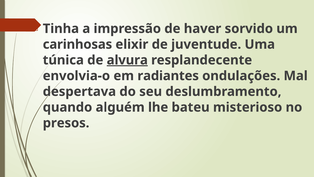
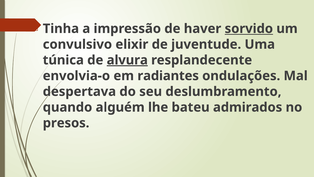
sorvido underline: none -> present (249, 29)
carinhosas: carinhosas -> convulsivo (77, 44)
misterioso: misterioso -> admirados (248, 107)
